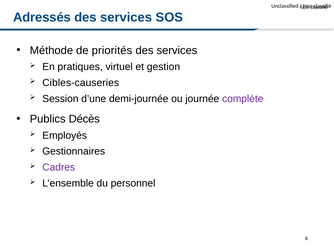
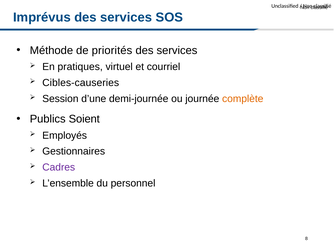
Adressés: Adressés -> Imprévus (42, 17)
gestion: gestion -> courriel (164, 67)
complète colour: purple -> orange (243, 99)
Décès: Décès -> Soient (84, 119)
